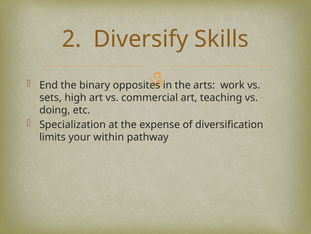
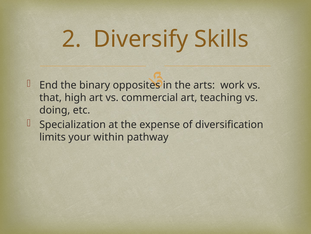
sets: sets -> that (51, 97)
